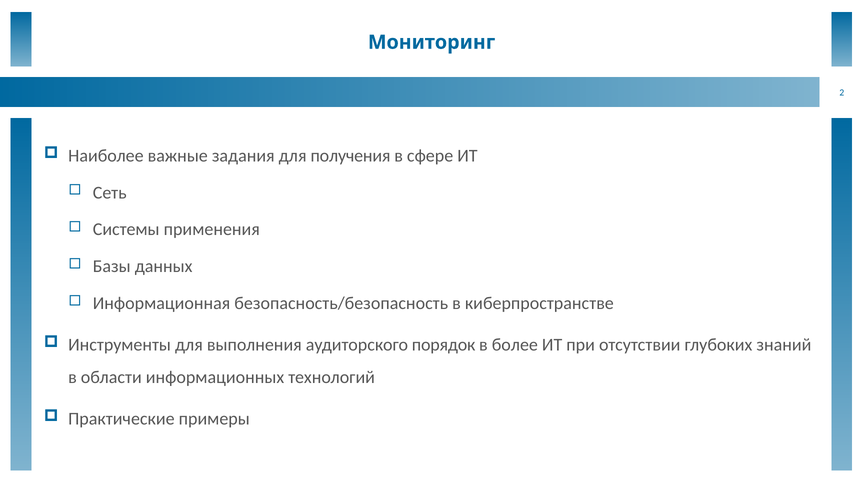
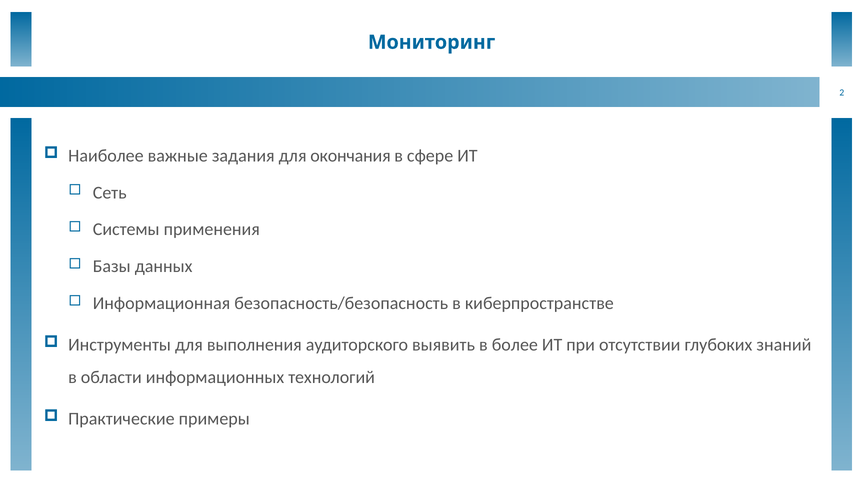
получения: получения -> окончания (350, 155)
порядок: порядок -> выявить (444, 344)
